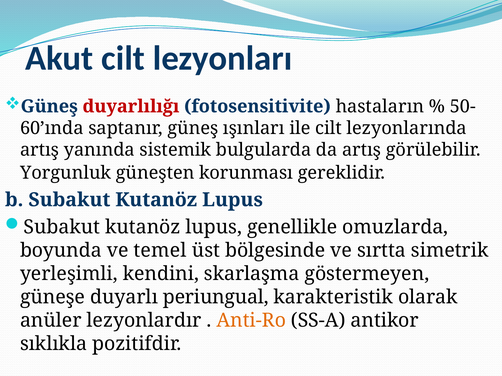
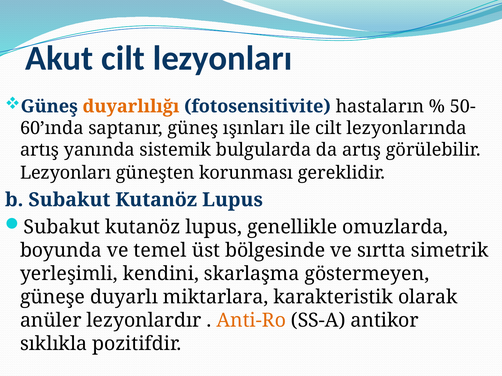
duyarlılığı colour: red -> orange (131, 107)
Yorgunluk: Yorgunluk -> Lezyonları (66, 173)
periungual: periungual -> miktarlara (216, 298)
